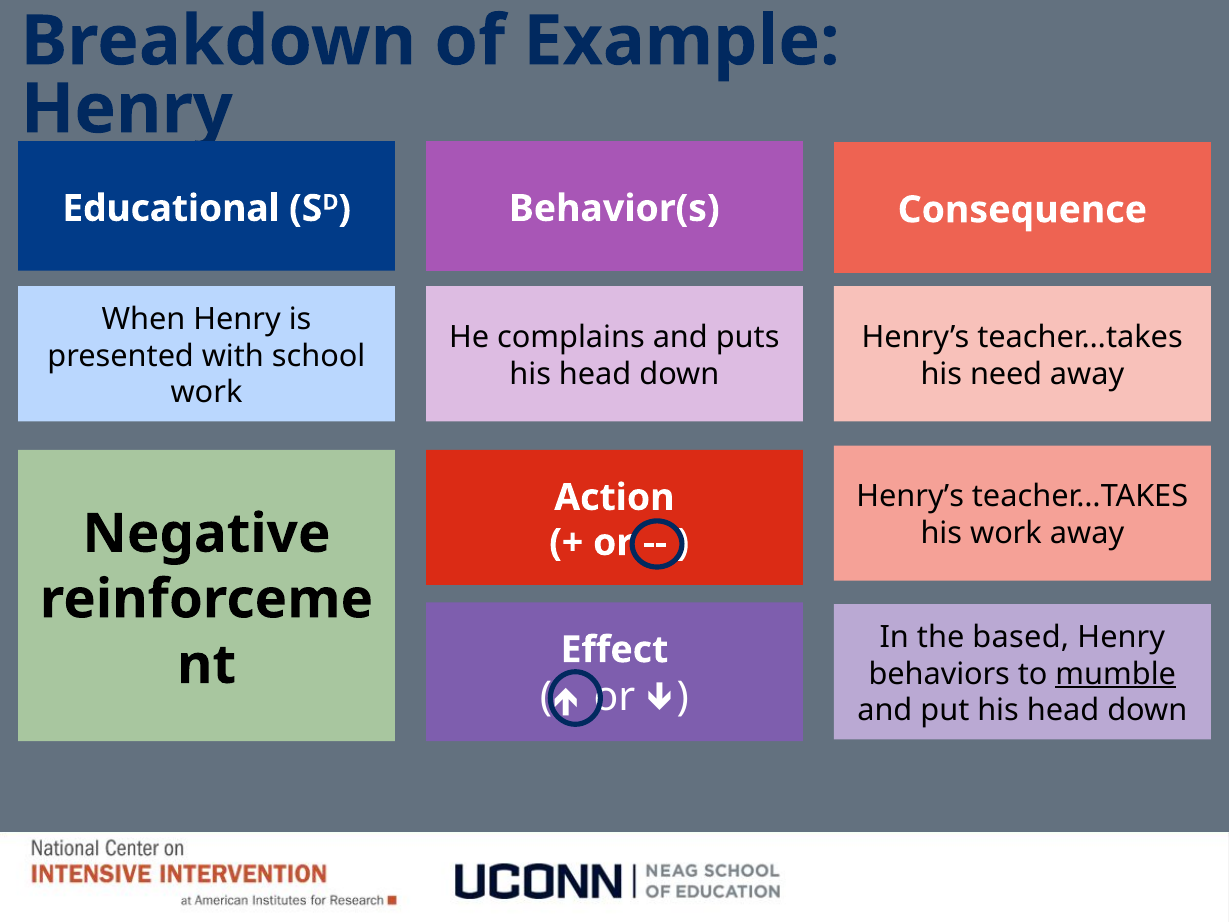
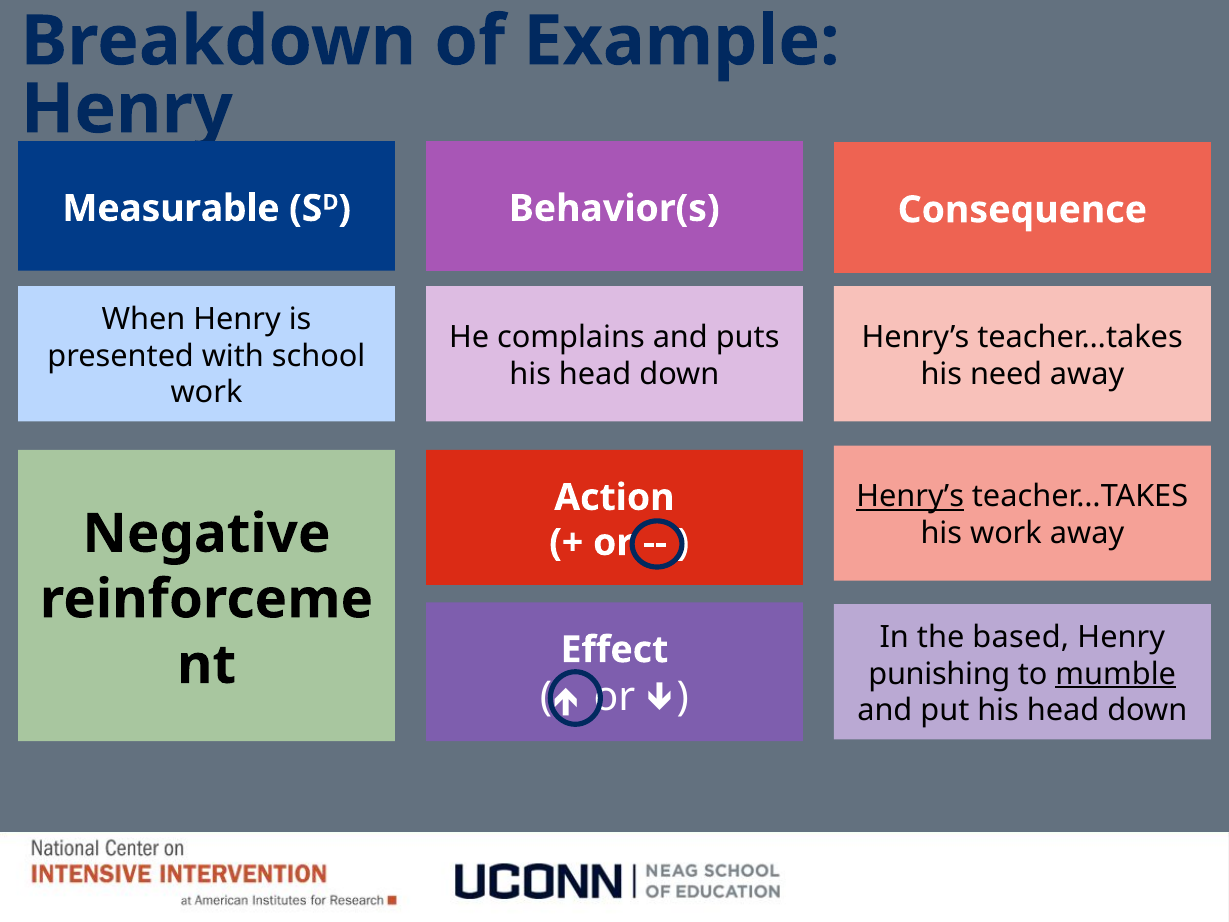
Educational: Educational -> Measurable (171, 208)
Henry’s underline: none -> present (910, 497)
behaviors: behaviors -> punishing (939, 674)
